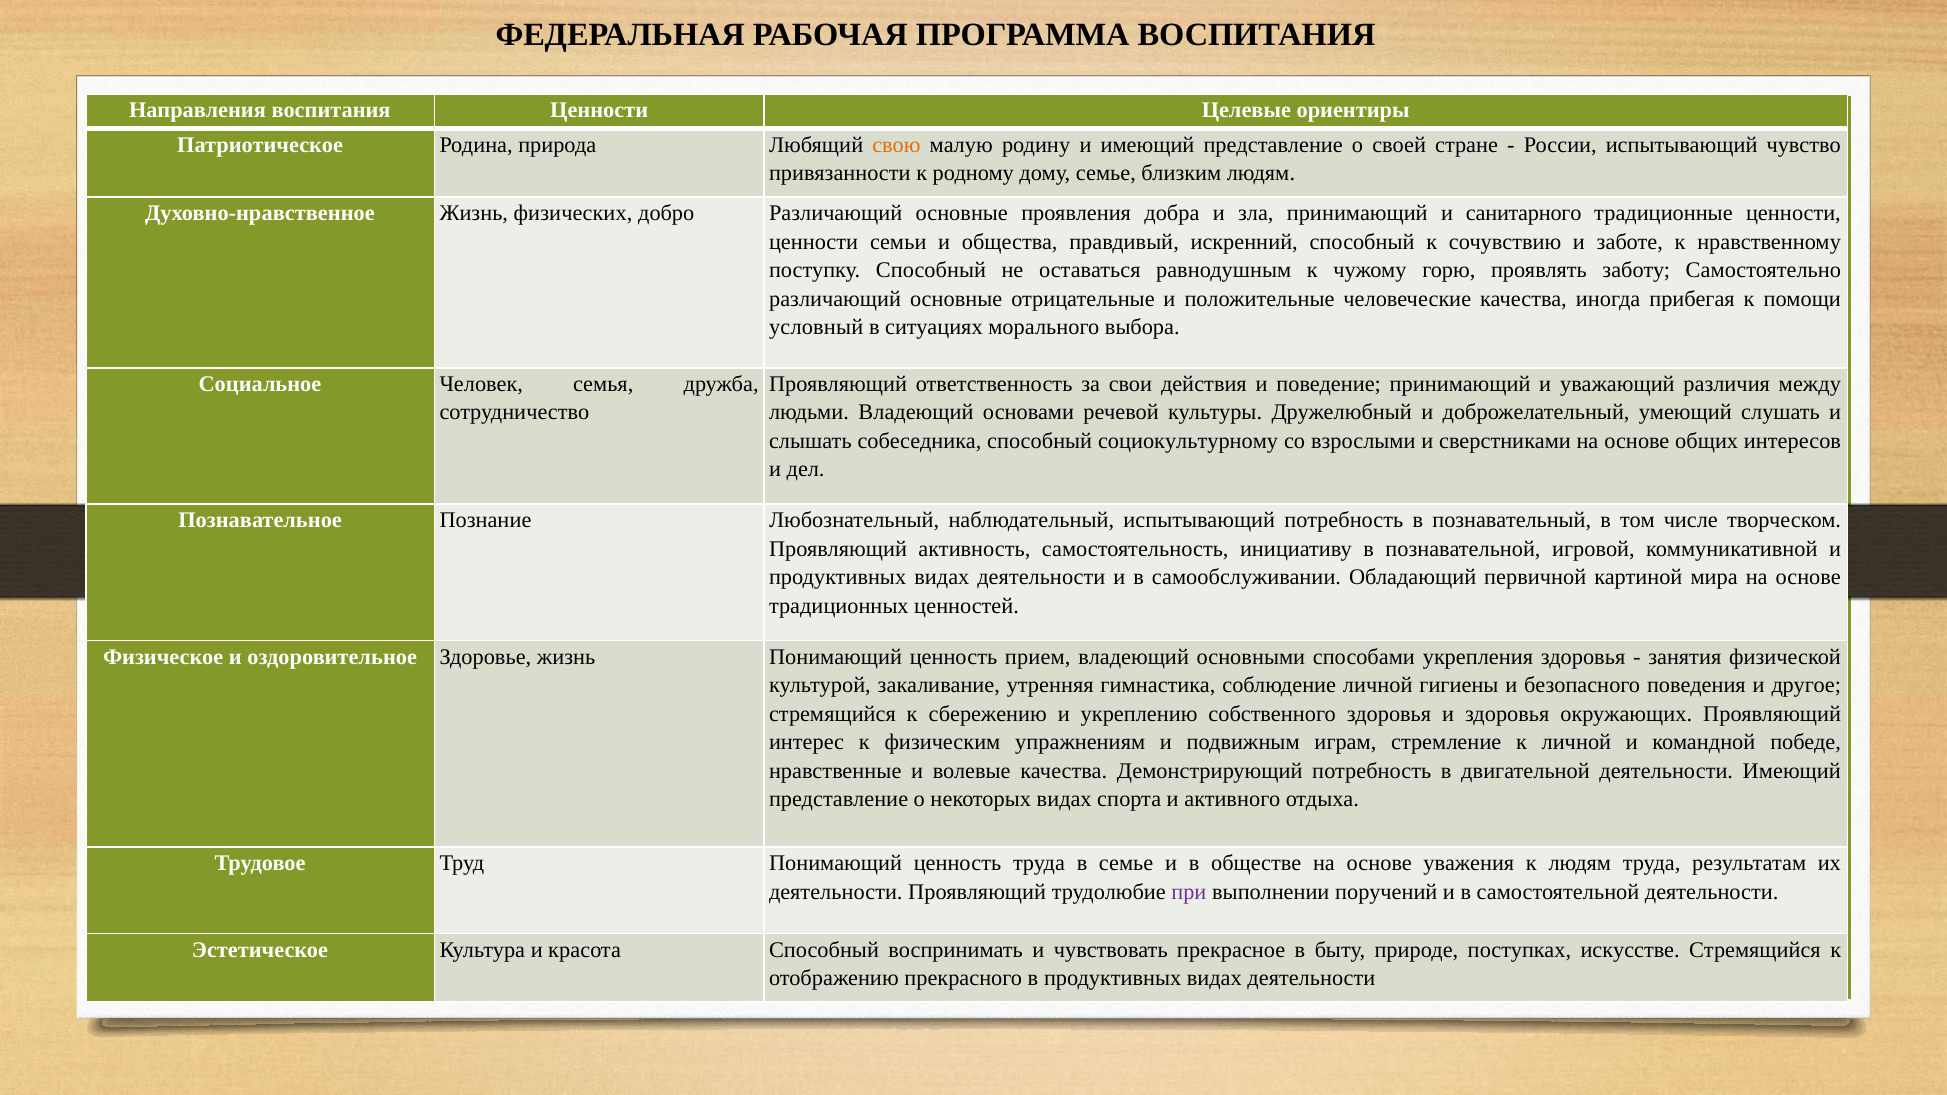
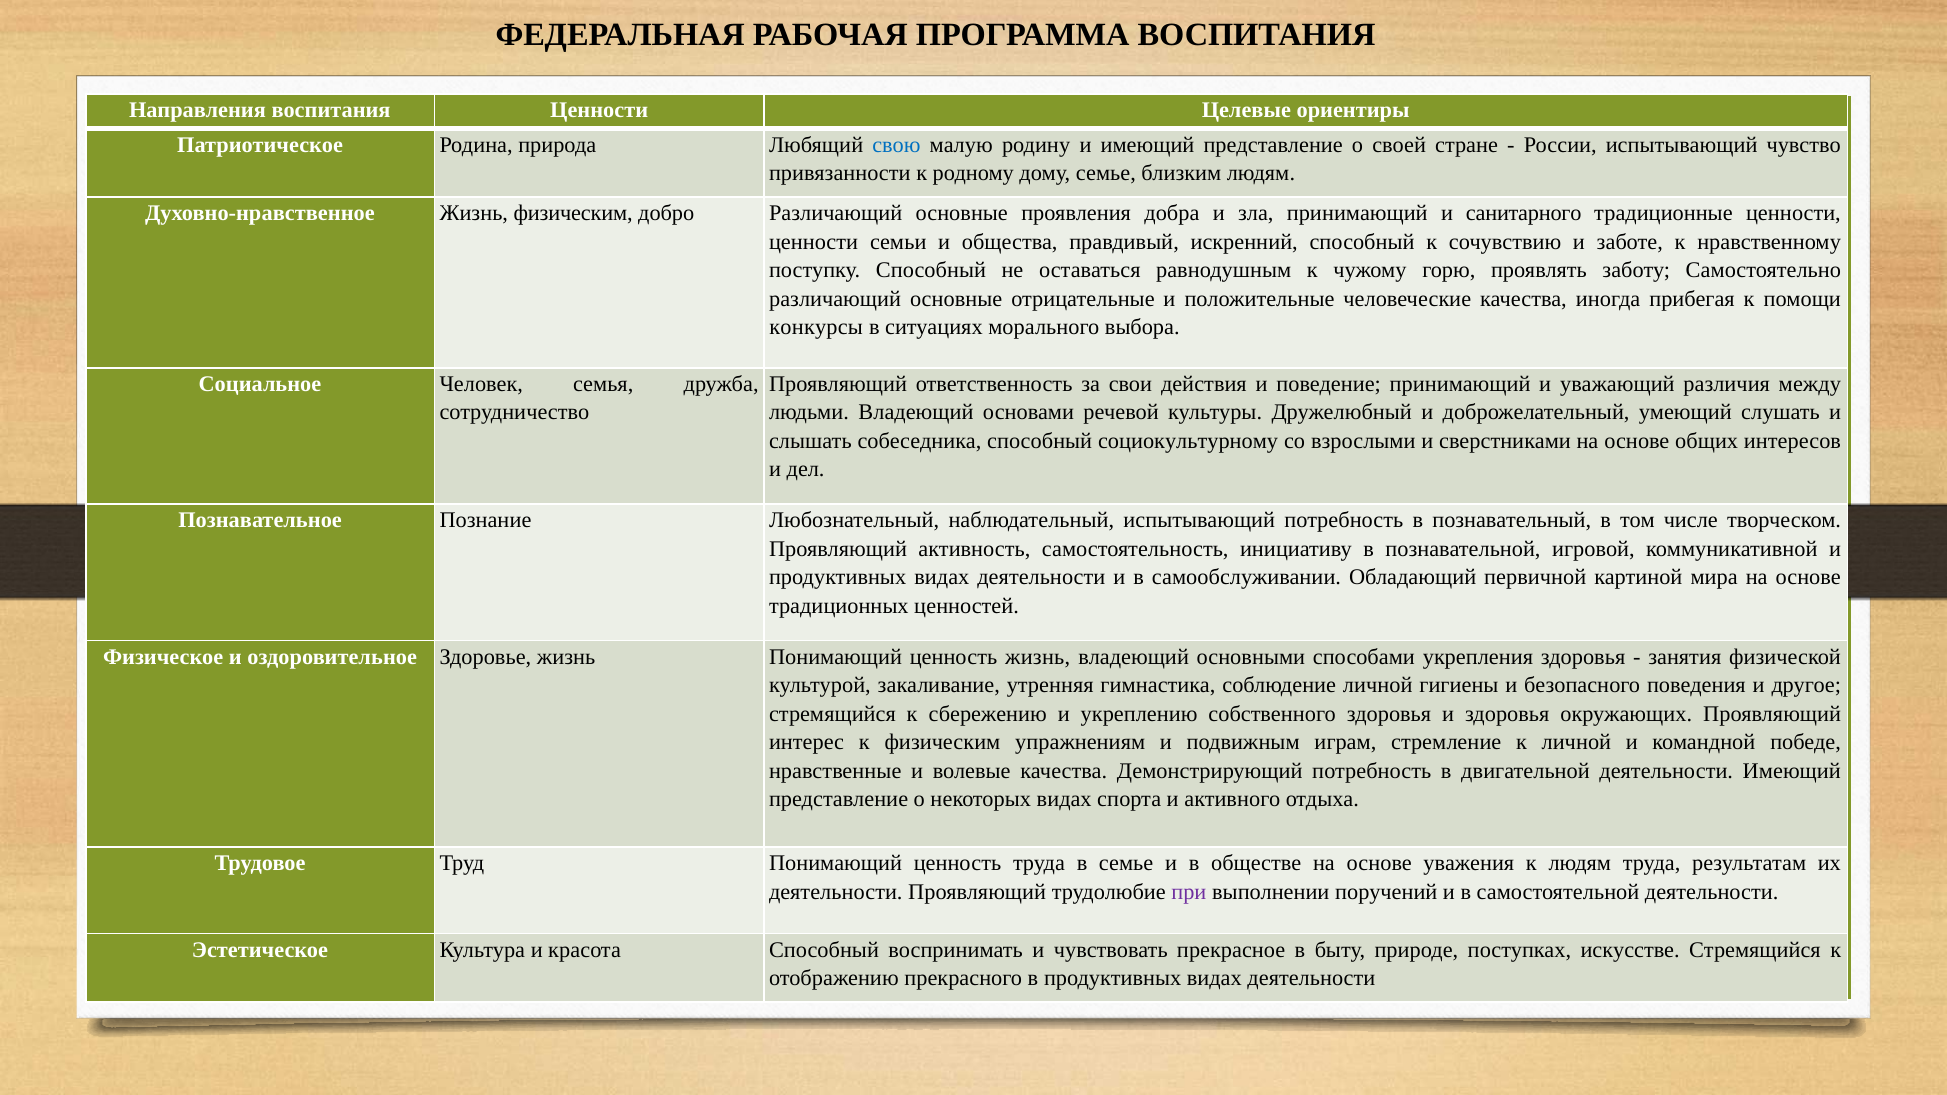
свою colour: orange -> blue (896, 145)
Жизнь физических: физических -> физическим (573, 214)
условный: условный -> конкурсы (816, 328)
ценность прием: прием -> жизнь (1038, 657)
